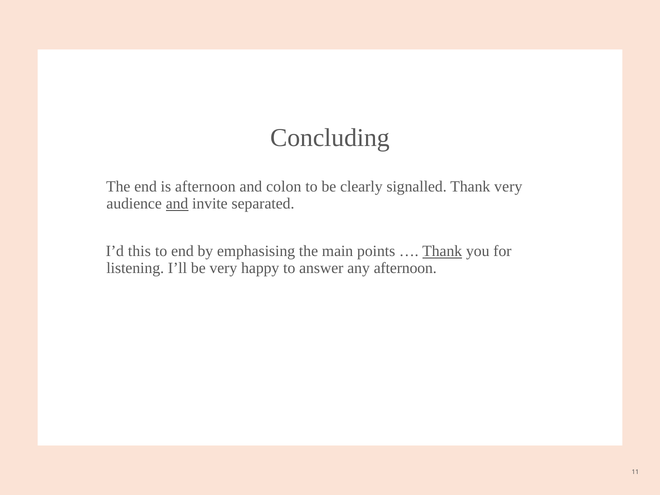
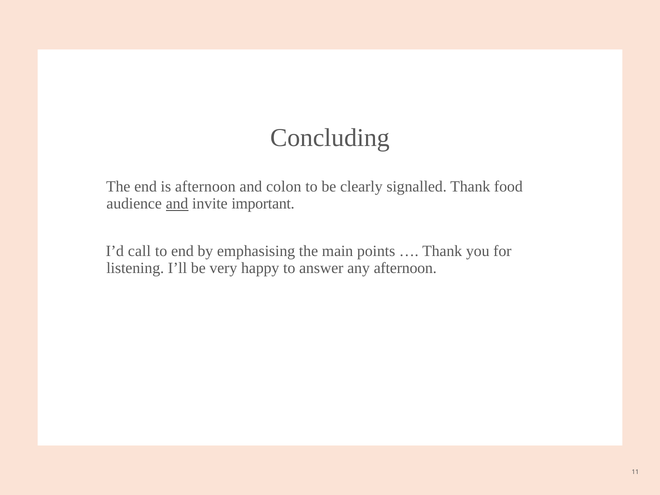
Thank very: very -> food (508, 187)
separated: separated -> important (263, 204)
this: this -> call (139, 251)
Thank underline: present -> none (442, 251)
